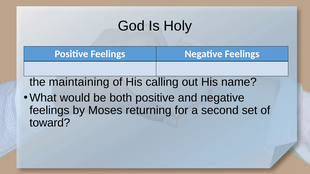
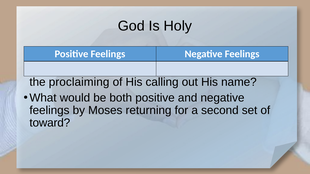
maintaining: maintaining -> proclaiming (79, 82)
